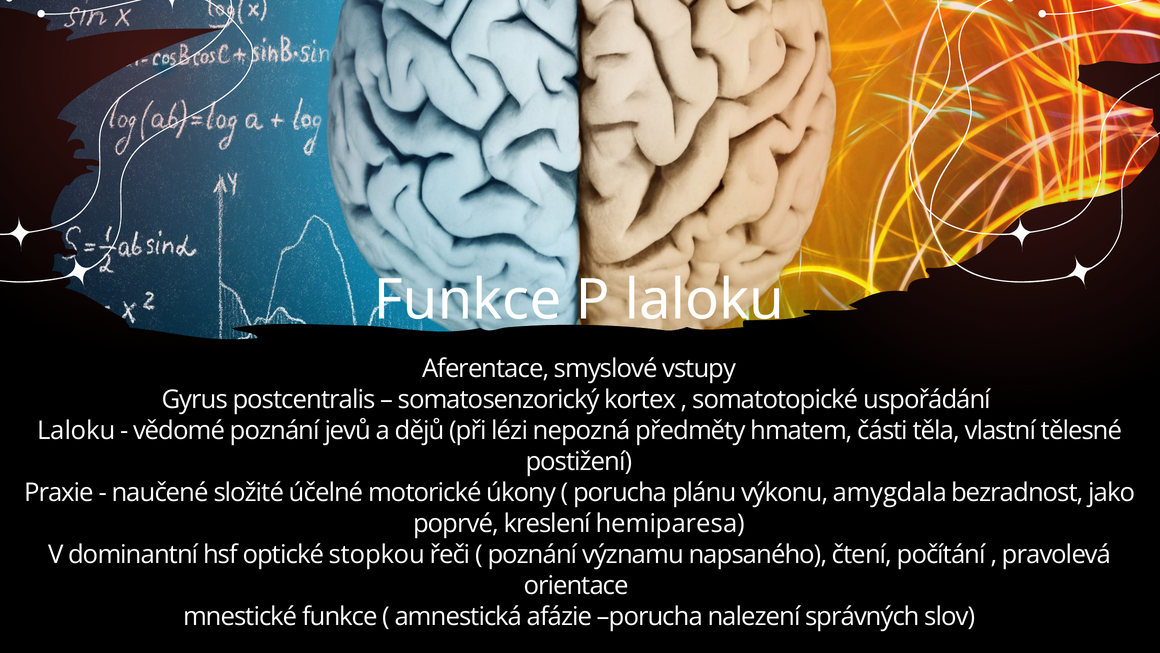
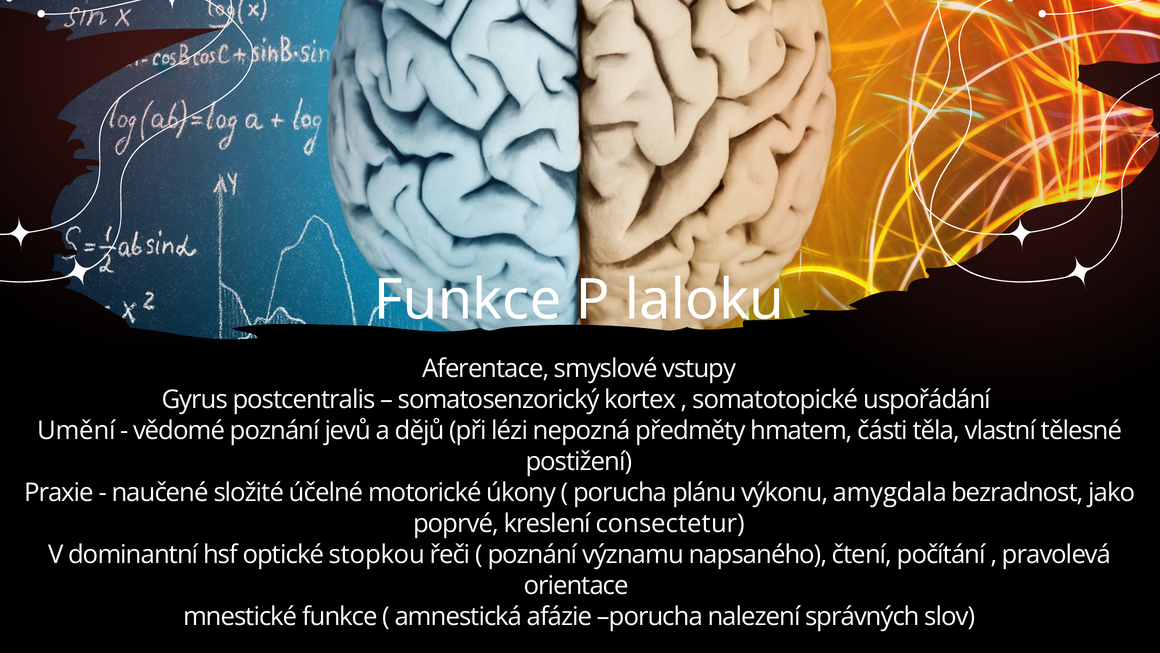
Laloku: Laloku -> Umění (76, 430)
hemiparesa: hemiparesa -> consectetur (670, 523)
